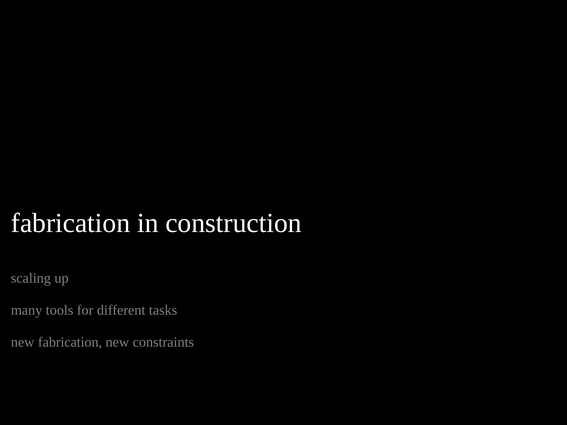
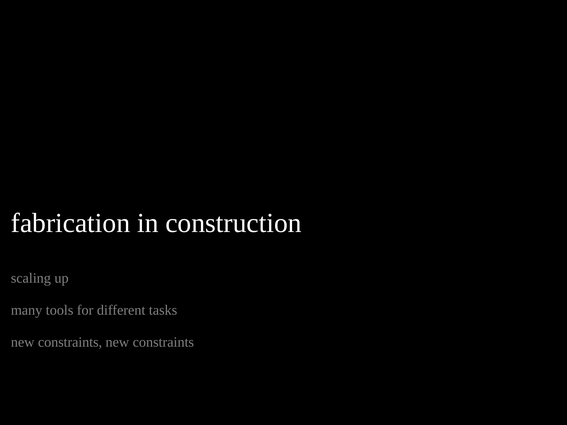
fabrication: fabrication -> constraints (70, 342)
